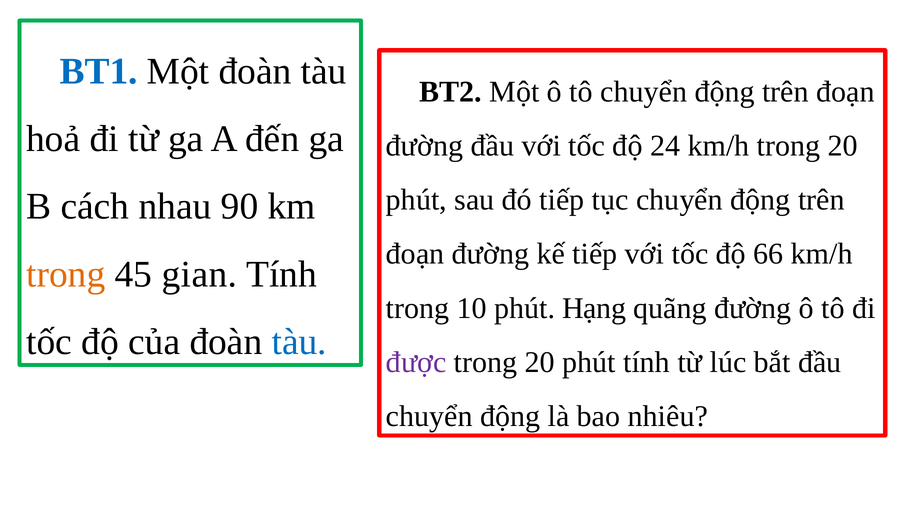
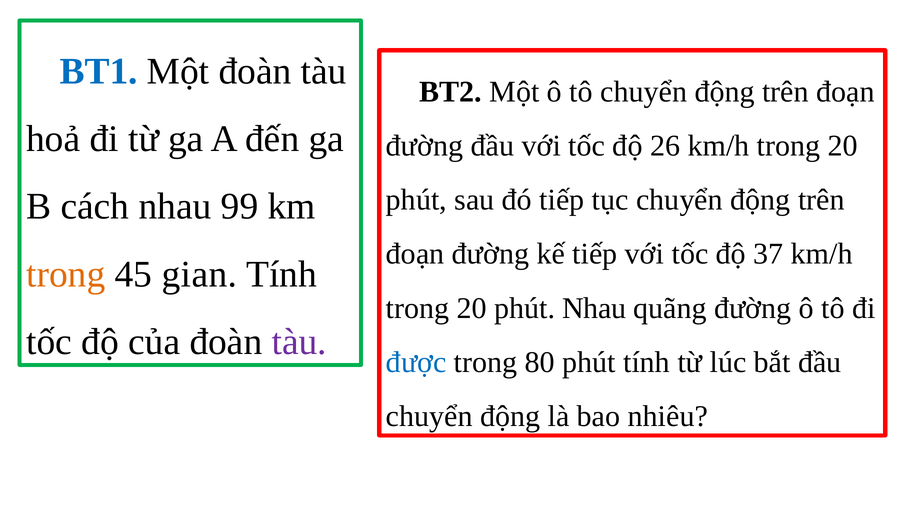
24: 24 -> 26 (665, 146)
90: 90 -> 99 (240, 207)
66: 66 -> 37 (768, 254)
10: 10 -> 20 (472, 308)
phút Hạng: Hạng -> Nhau (594, 308)
tàu colour: blue -> purple (299, 342)
được colour: purple -> blue (416, 362)
20: 20 -> 80 (540, 362)
